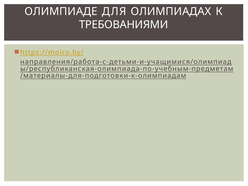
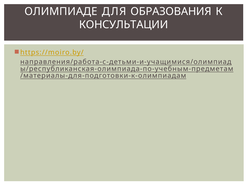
ОЛИМПИАДАХ: ОЛИМПИАДАХ -> ОБРАЗОВАНИЯ (171, 11)
ТРЕБОВАНИЯМИ: ТРЕБОВАНИЯМИ -> КОНСУЛЬТАЦИИ (124, 25)
